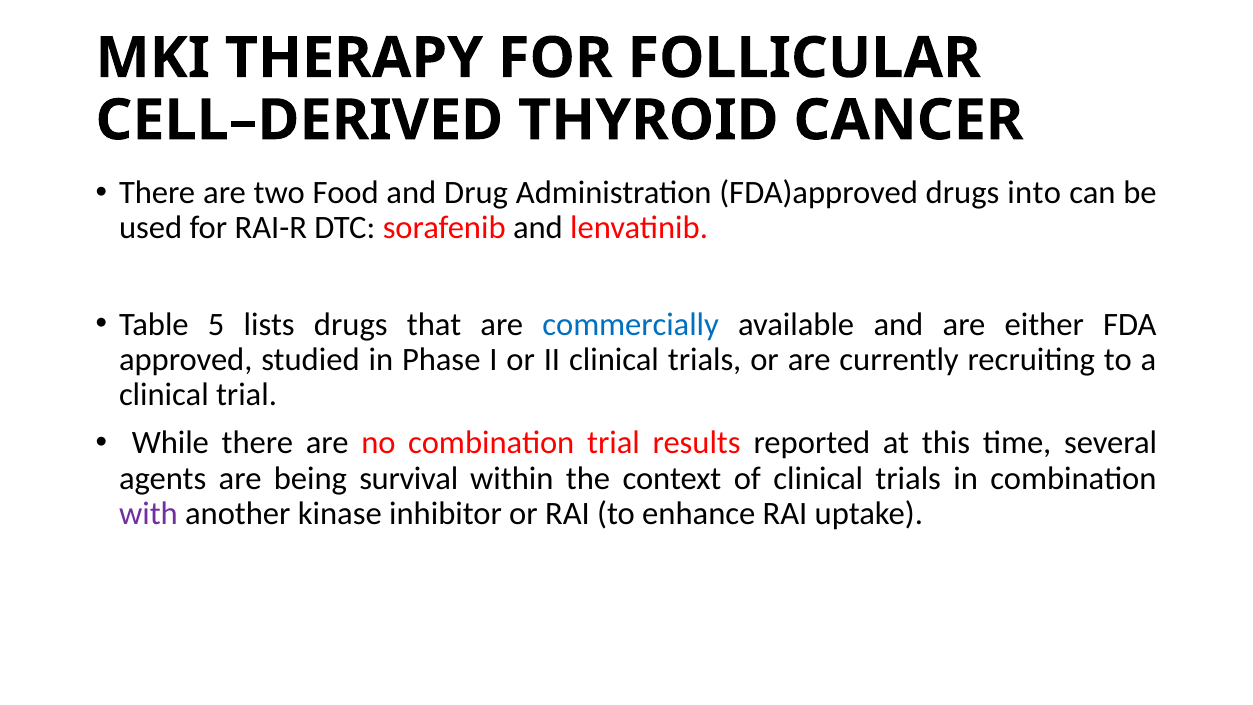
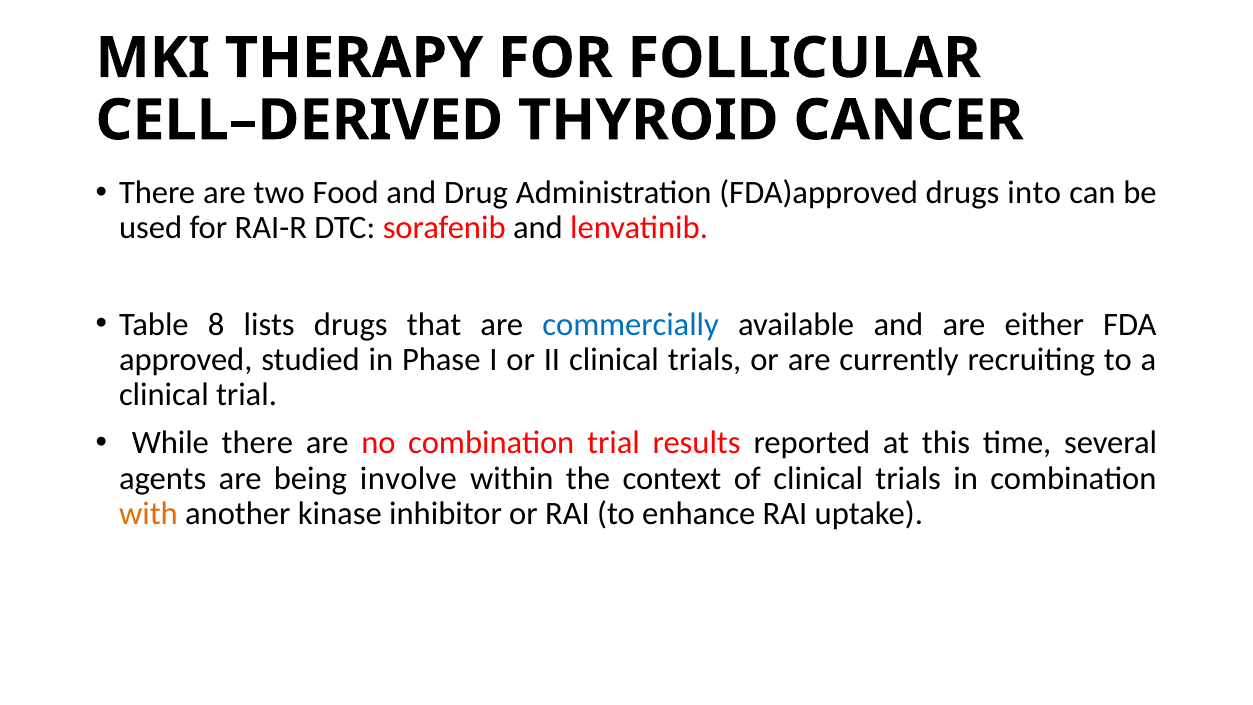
5: 5 -> 8 (216, 324)
survival: survival -> involve (408, 478)
with colour: purple -> orange (148, 514)
